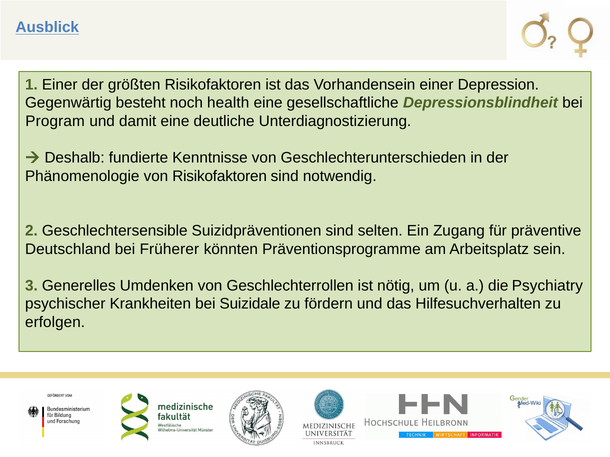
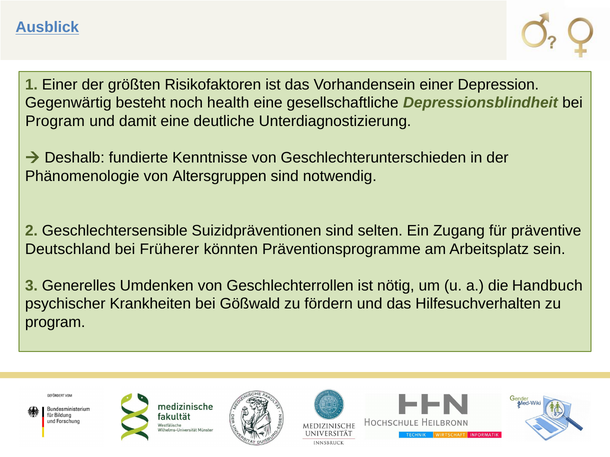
von Risikofaktoren: Risikofaktoren -> Altersgruppen (220, 176)
Psychiatry: Psychiatry -> Handbuch (547, 286)
Suizidale: Suizidale -> Gößwald (250, 304)
erfolgen: erfolgen -> program (55, 323)
